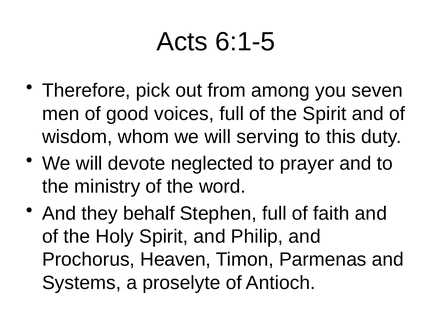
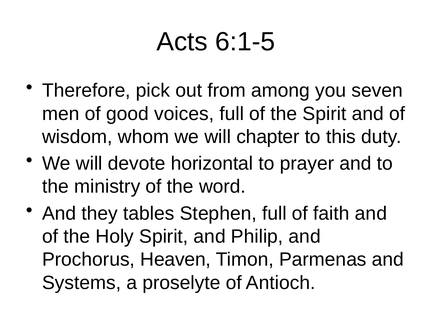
serving: serving -> chapter (268, 137)
neglected: neglected -> horizontal (212, 164)
behalf: behalf -> tables (149, 214)
